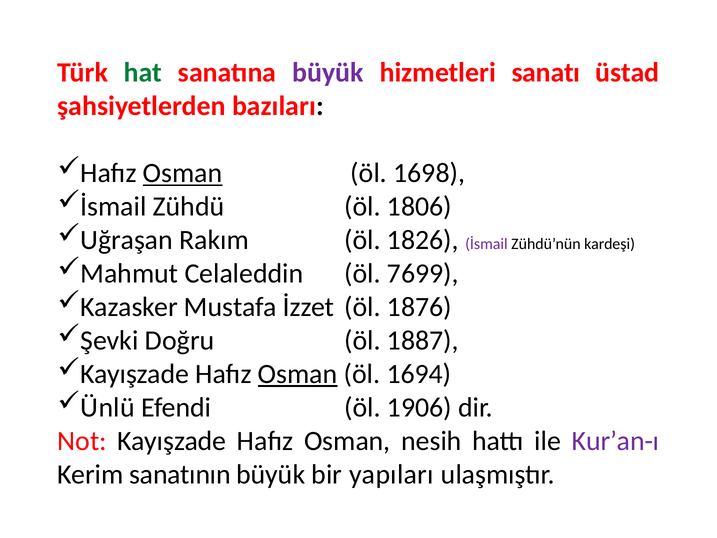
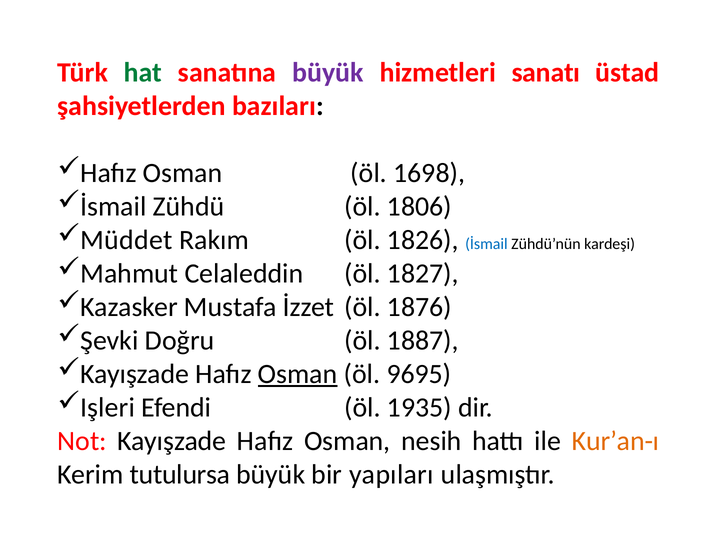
Osman underline: present -> none (183, 173)
Uğraşan: Uğraşan -> Müddet (126, 240)
İsmail colour: purple -> blue (486, 244)
7699: 7699 -> 1827 (423, 273)
1694: 1694 -> 9695 (419, 374)
Ünlü: Ünlü -> Işleri (108, 407)
1906: 1906 -> 1935 (419, 407)
Kur’an-ı colour: purple -> orange (616, 441)
sanatının: sanatının -> tutulursa (180, 474)
